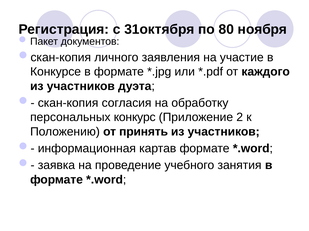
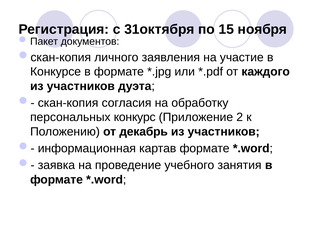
80: 80 -> 15 (226, 30)
принять: принять -> декабрь (144, 132)
